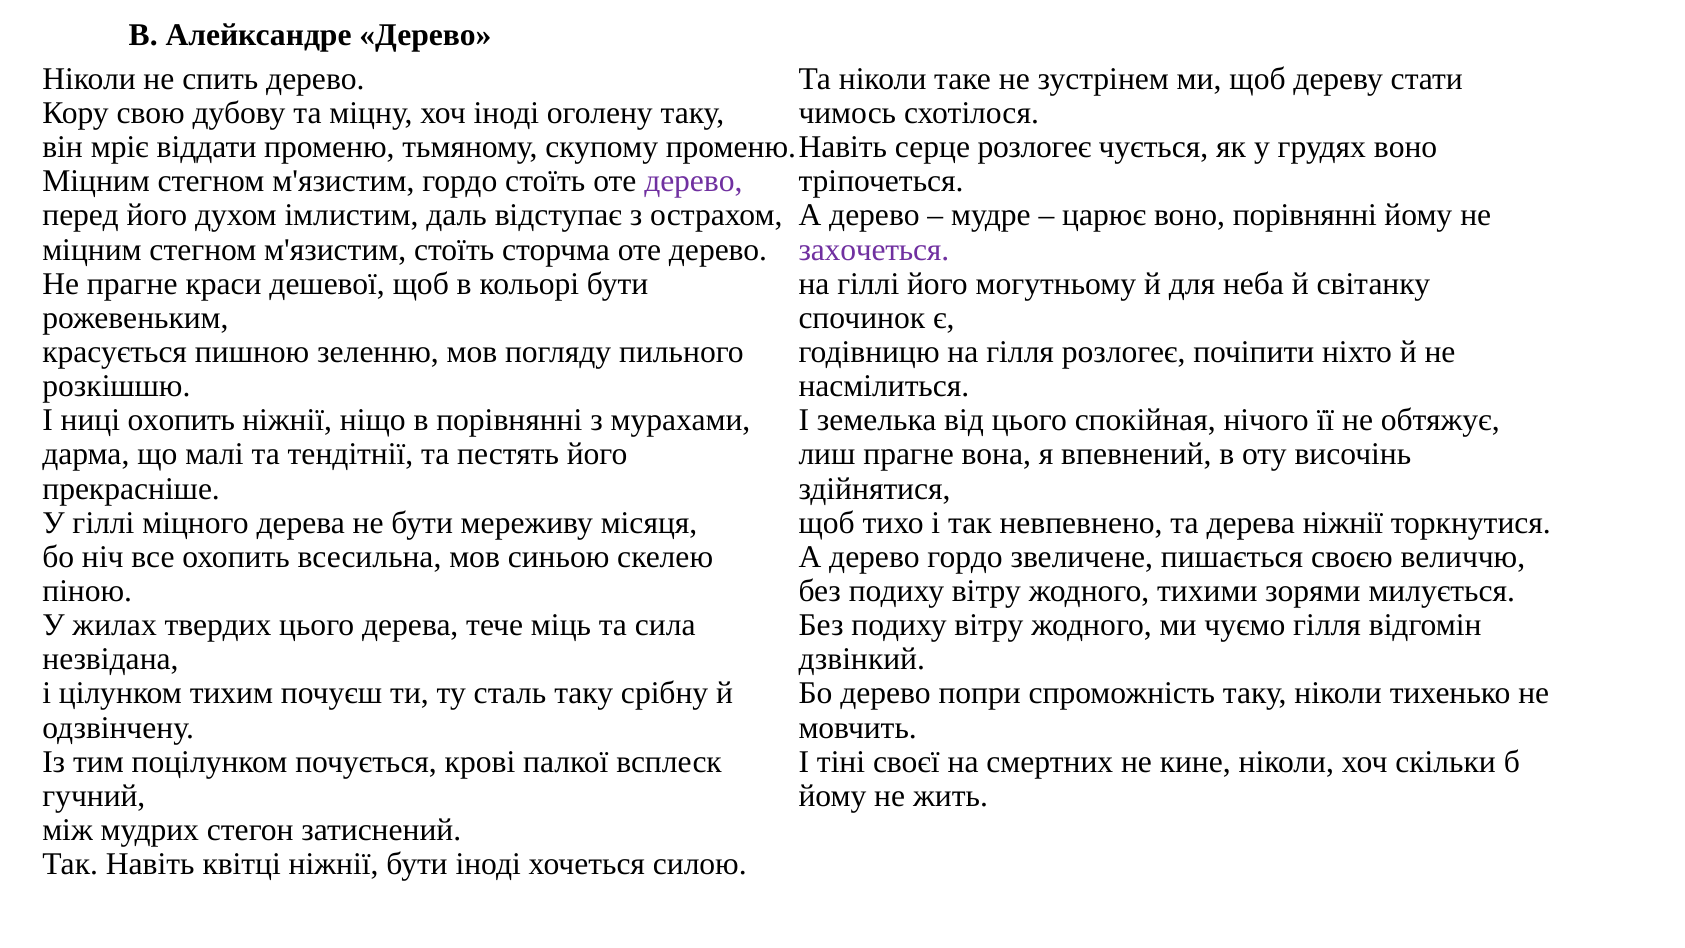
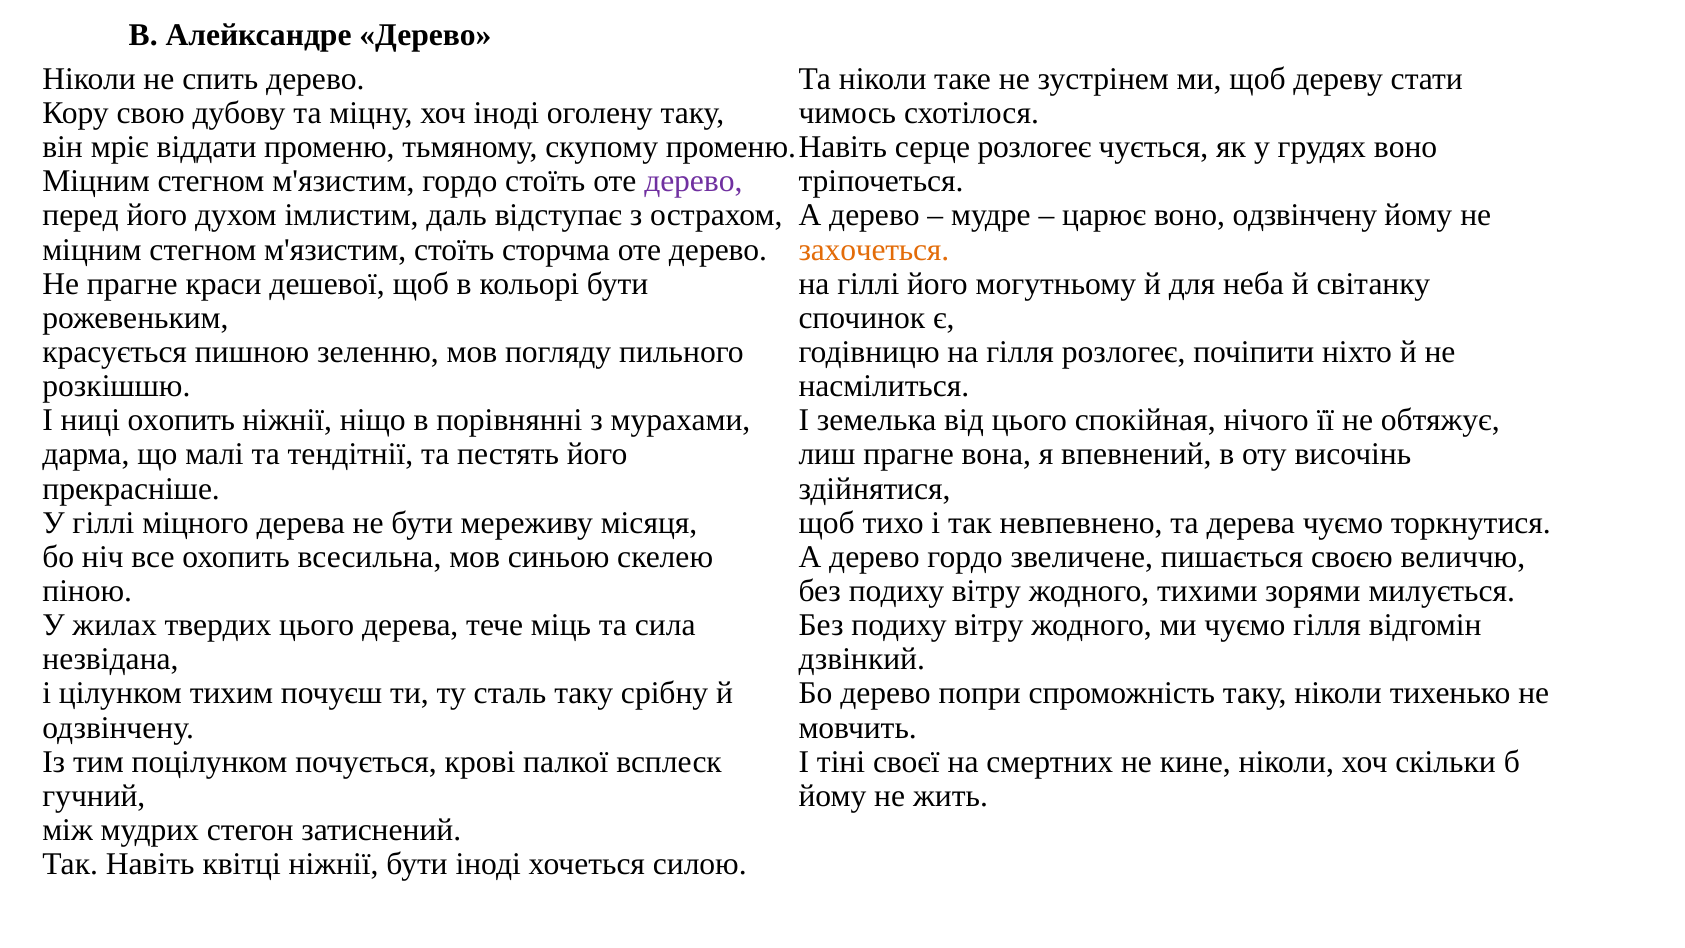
воно порівнянні: порівнянні -> одзвінчену (1305, 216)
захочеться colour: purple -> orange (874, 250)
дерева ніжнії: ніжнії -> чуємо (1343, 523)
